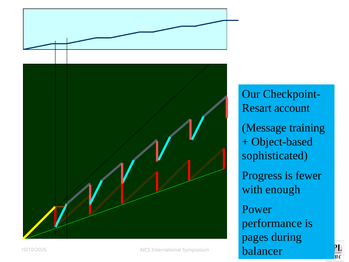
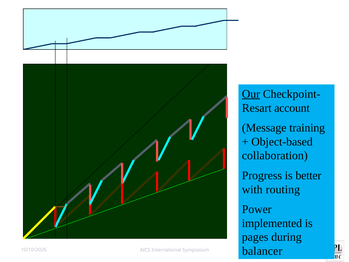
Our underline: none -> present (251, 94)
sophisticated: sophisticated -> collaboration (275, 156)
fewer: fewer -> better (308, 175)
enough: enough -> routing (283, 189)
performance: performance -> implemented (272, 223)
